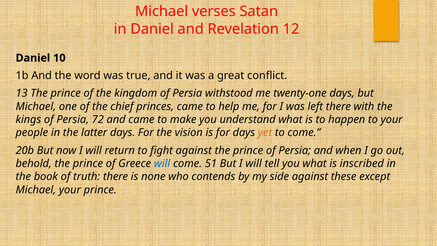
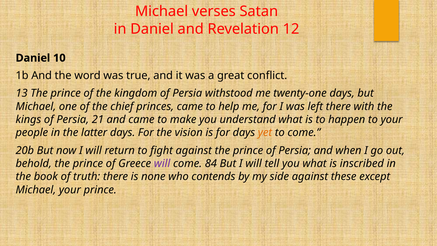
72: 72 -> 21 (98, 120)
will colour: blue -> purple (162, 163)
51: 51 -> 84 (211, 163)
